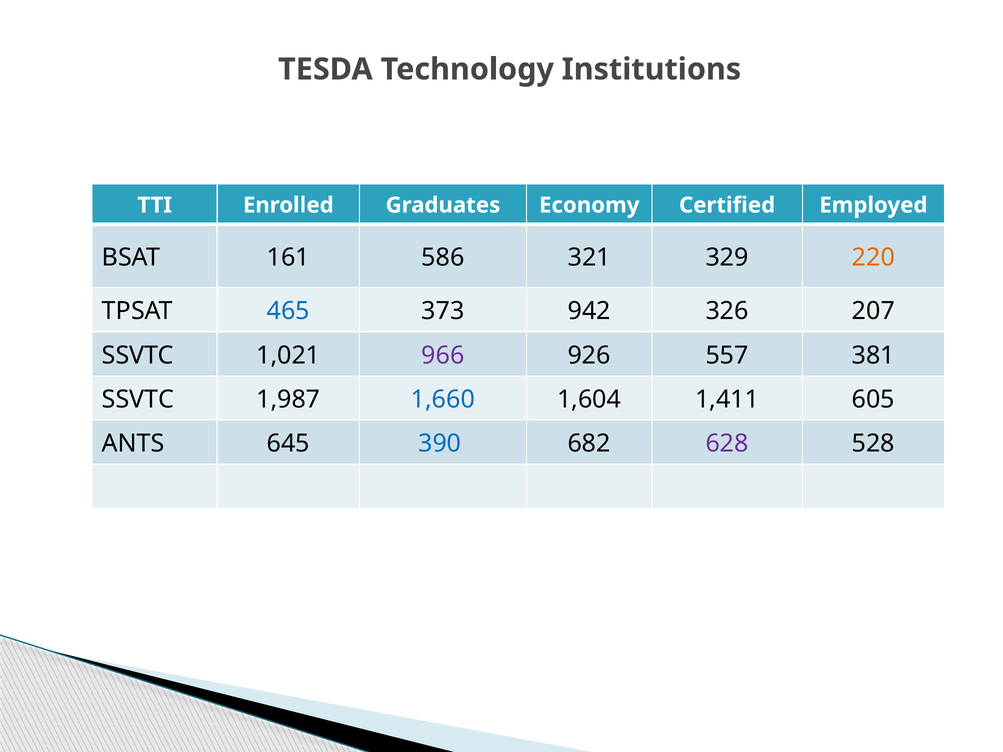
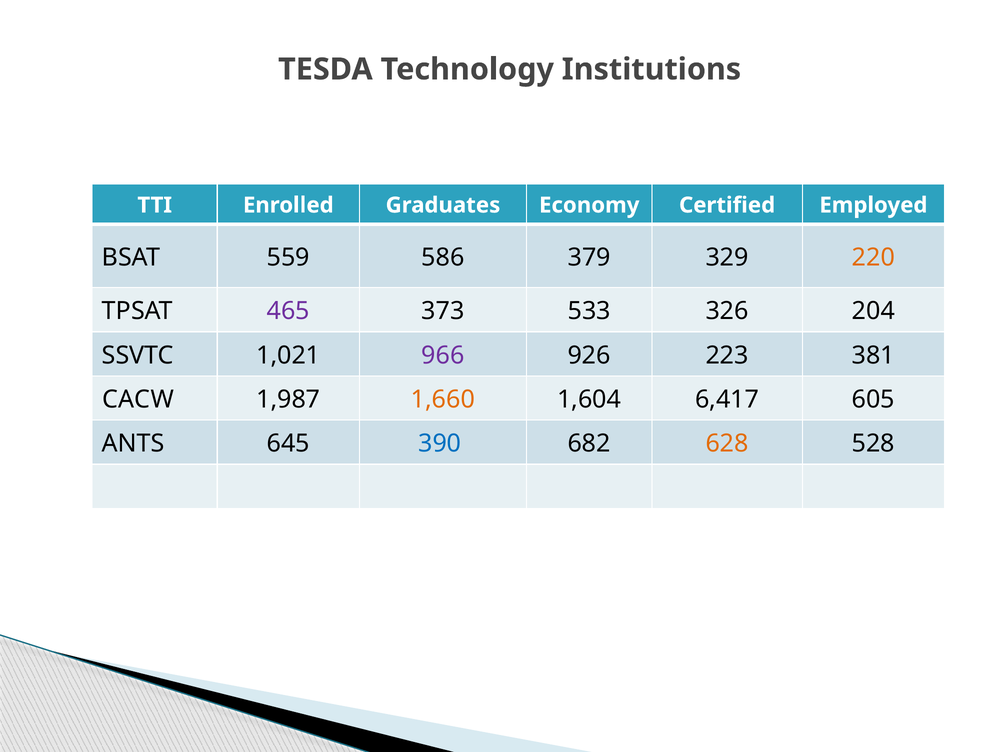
161: 161 -> 559 (288, 257)
321: 321 -> 379 (589, 257)
465 colour: blue -> purple (288, 311)
942: 942 -> 533 (589, 311)
207: 207 -> 204 (873, 311)
557: 557 -> 223 (727, 355)
SSVTC: SSVTC -> CACW (138, 400)
1,660 colour: blue -> orange (443, 400)
1,411: 1,411 -> 6,417 (727, 400)
628 colour: purple -> orange (727, 444)
